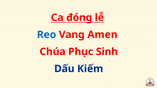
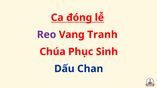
Reo colour: blue -> purple (47, 35)
Amen: Amen -> Tranh (102, 35)
Kiếm: Kiếm -> Chan (90, 69)
